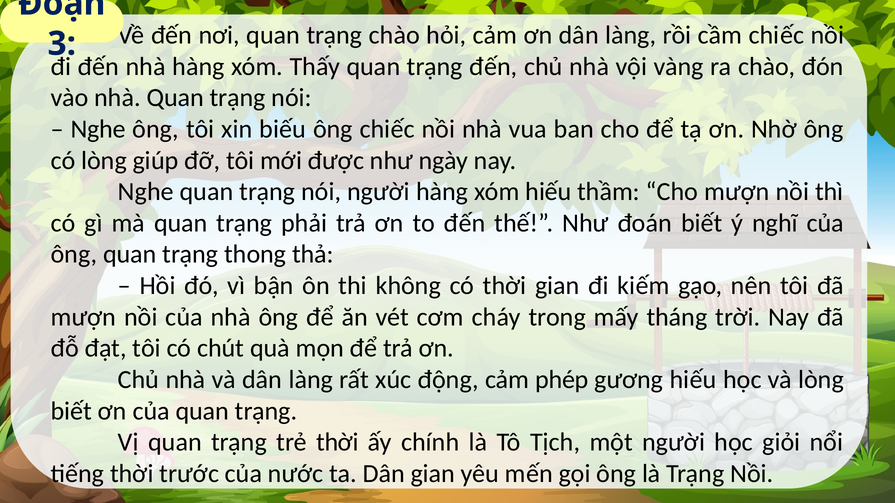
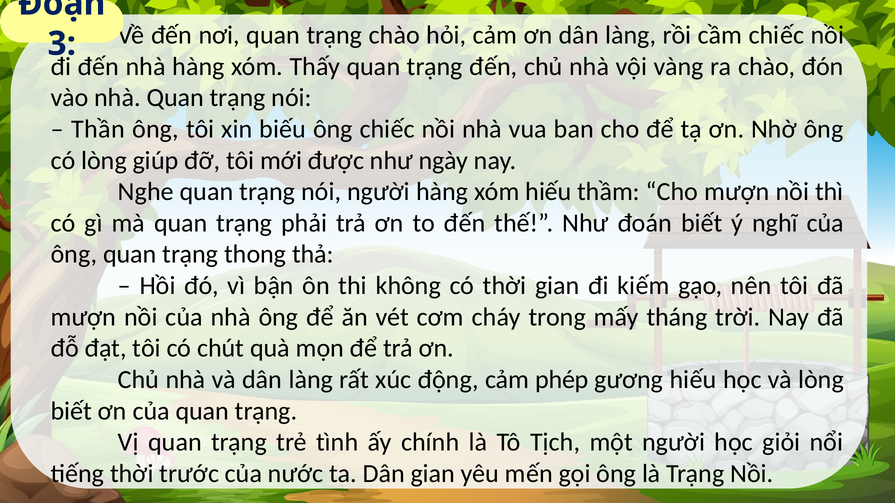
Nghe: Nghe -> Thần (98, 129)
trẻ thời: thời -> tình (337, 443)
